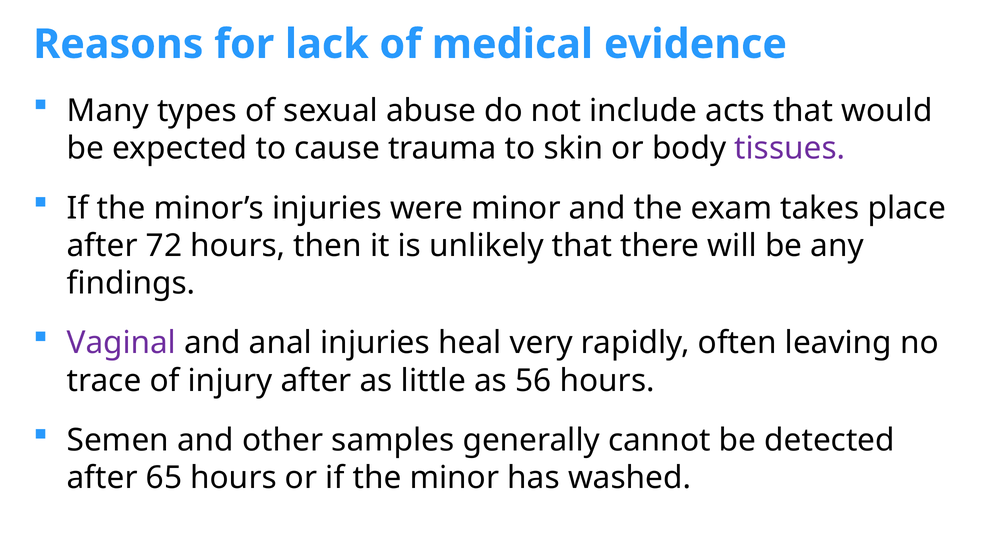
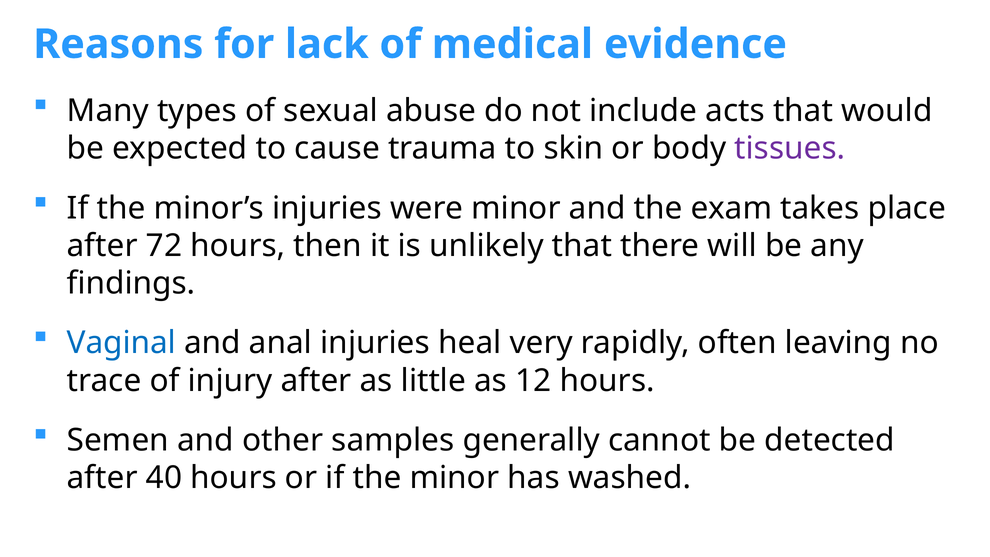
Vaginal colour: purple -> blue (121, 343)
56: 56 -> 12 (533, 381)
65: 65 -> 40 (164, 478)
